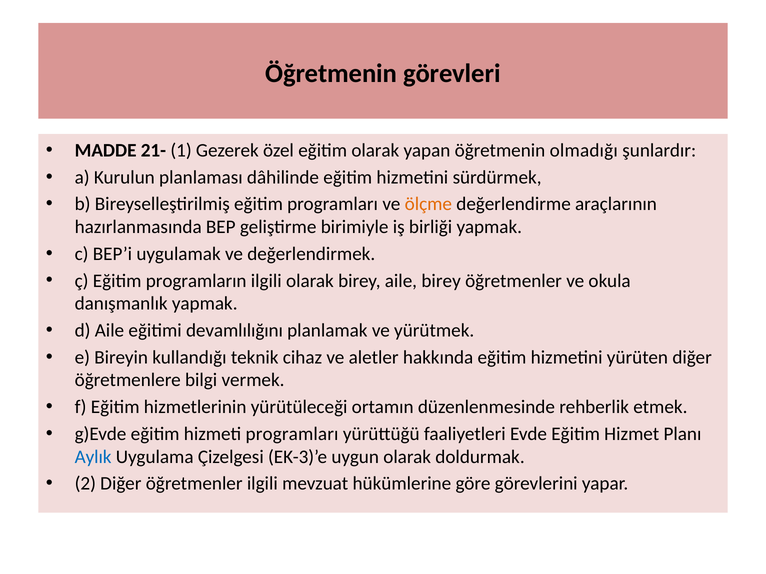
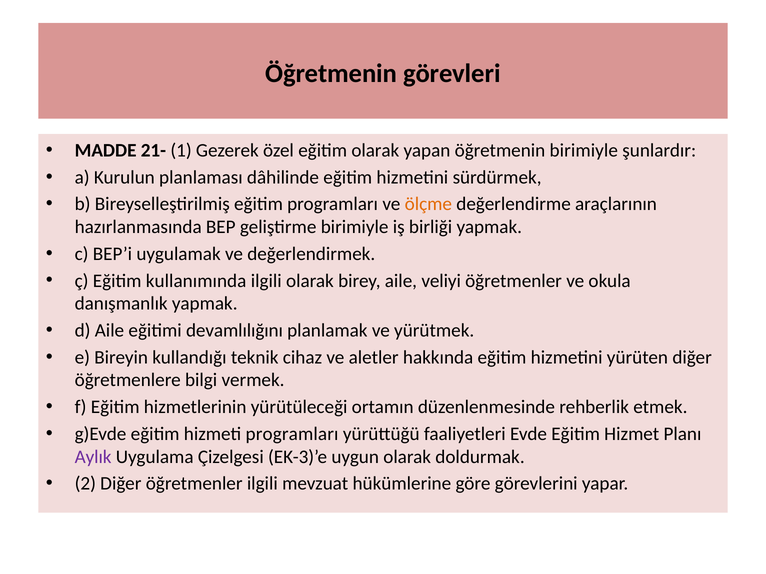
öğretmenin olmadığı: olmadığı -> birimiyle (584, 151)
programların: programların -> kullanımında (196, 281)
aile birey: birey -> veliyi (441, 281)
Aylık colour: blue -> purple (93, 457)
